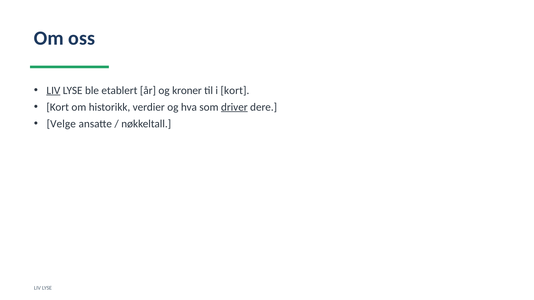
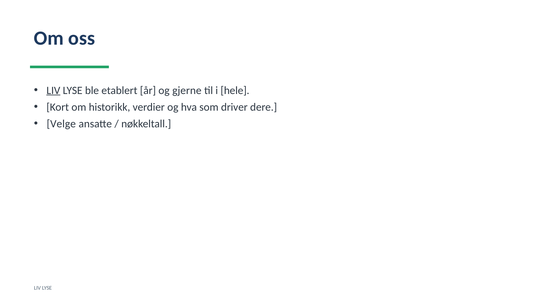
kroner: kroner -> gjerne (187, 90)
i kort: kort -> hele (235, 90)
driver underline: present -> none (234, 107)
